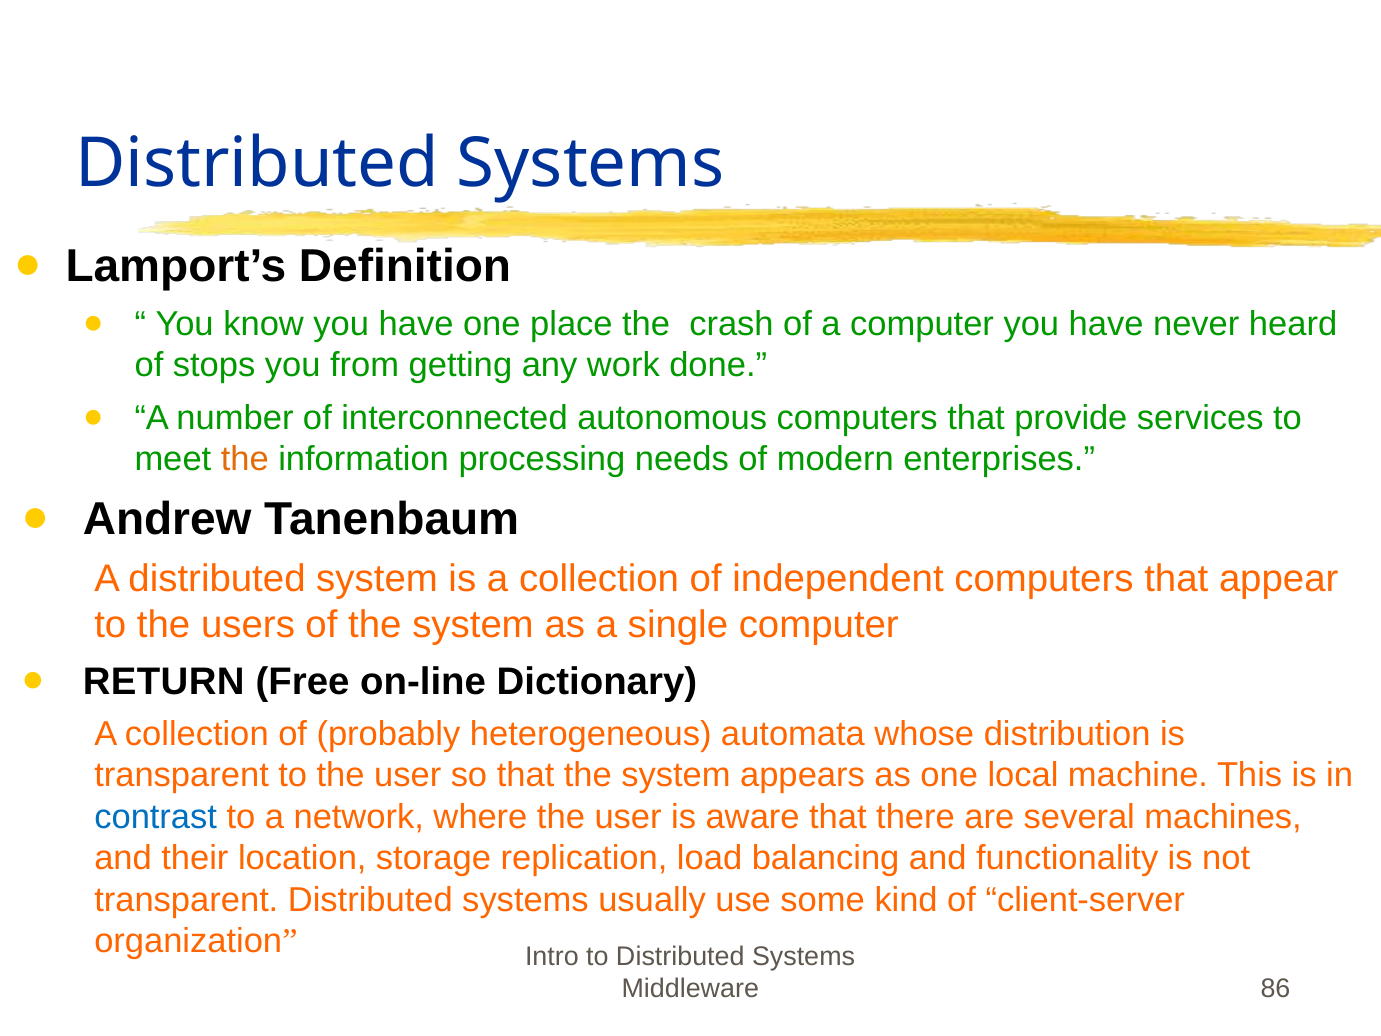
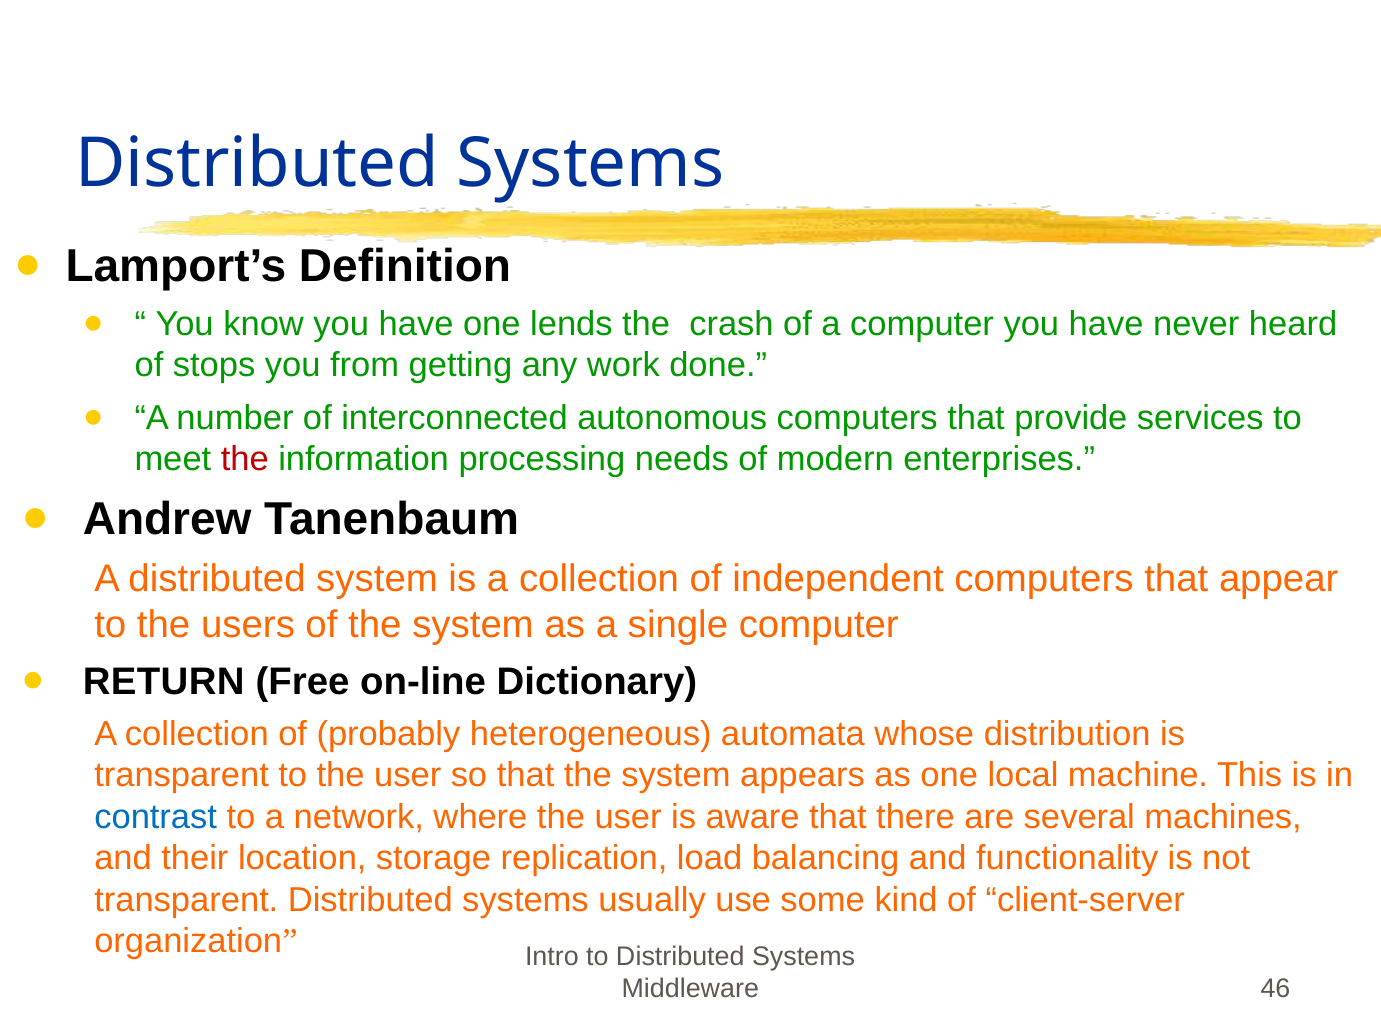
place: place -> lends (571, 324)
the colour: orange -> red (245, 459)
86: 86 -> 46 (1275, 989)
